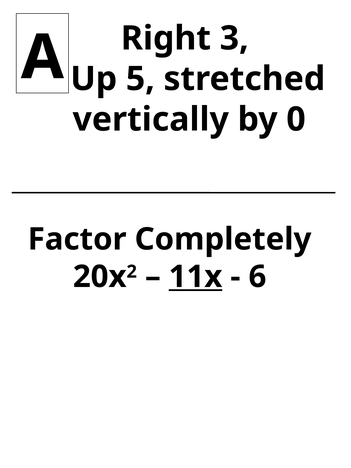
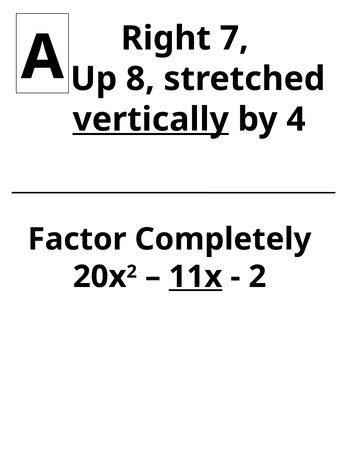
3: 3 -> 7 (234, 38)
5: 5 -> 8 (140, 79)
vertically underline: none -> present (151, 119)
0: 0 -> 4 (296, 119)
6: 6 -> 2 (257, 277)
